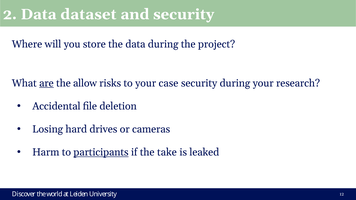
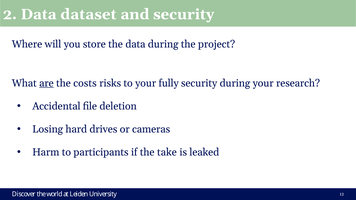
allow: allow -> costs (85, 83)
case: case -> fully (169, 83)
participants underline: present -> none (101, 152)
